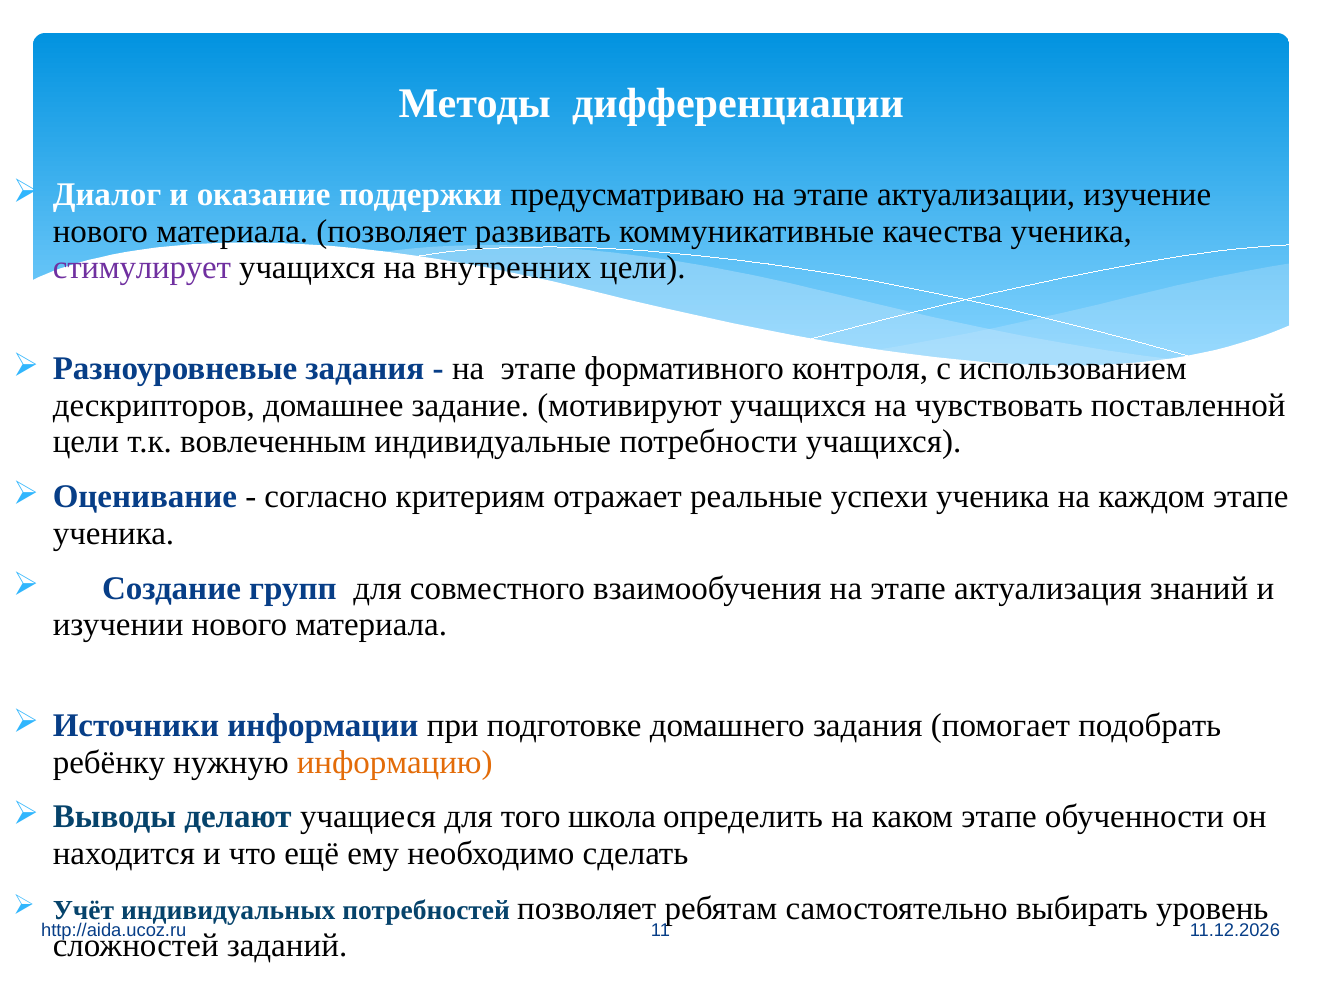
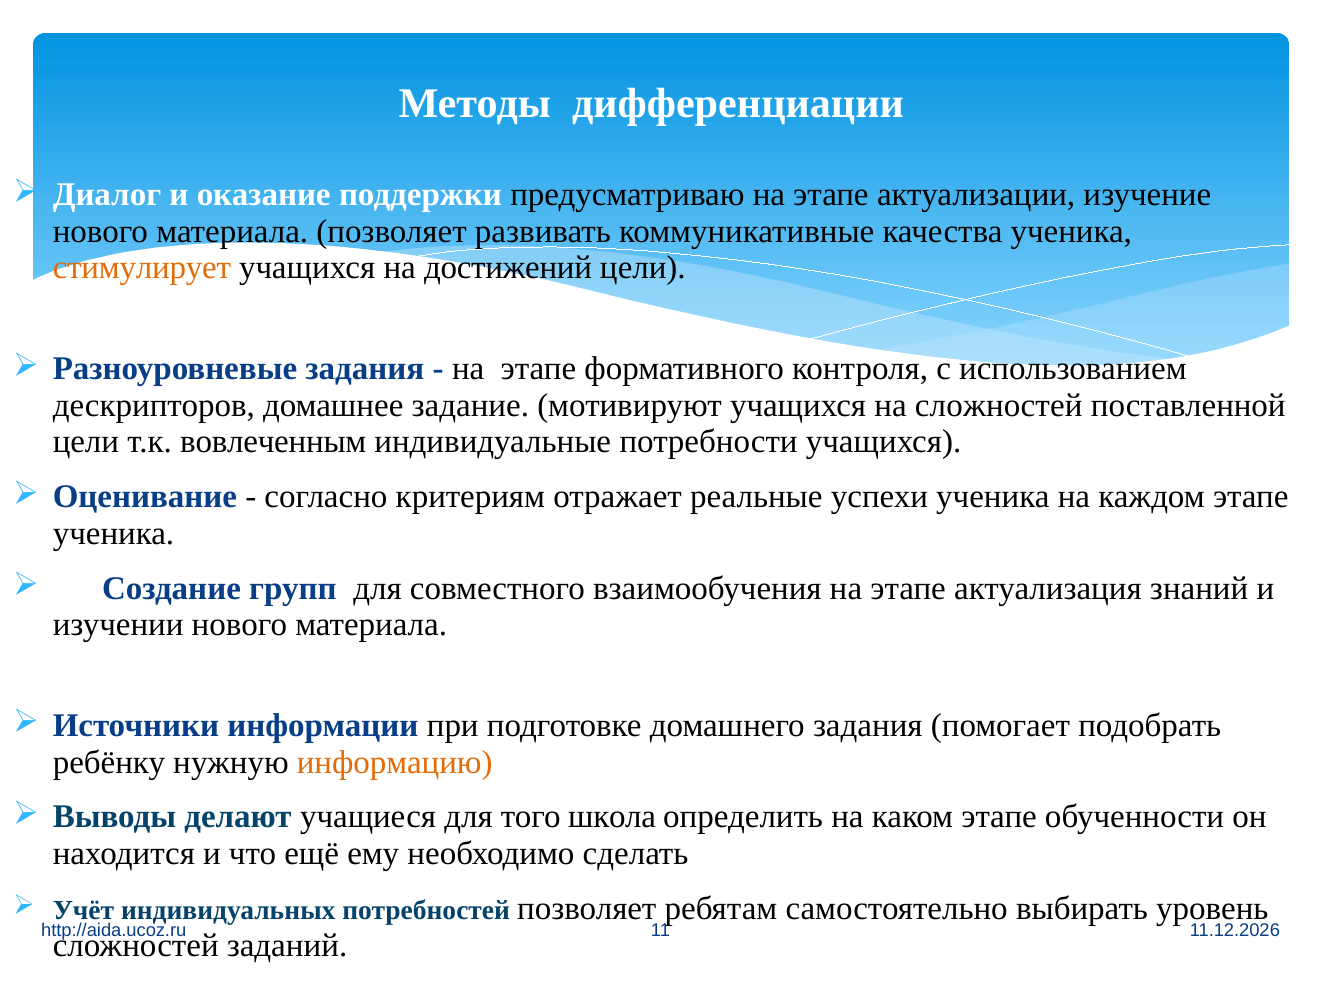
стимулирует colour: purple -> orange (142, 268)
внутренних: внутренних -> достижений (508, 268)
на чувствовать: чувствовать -> сложностей (999, 405)
